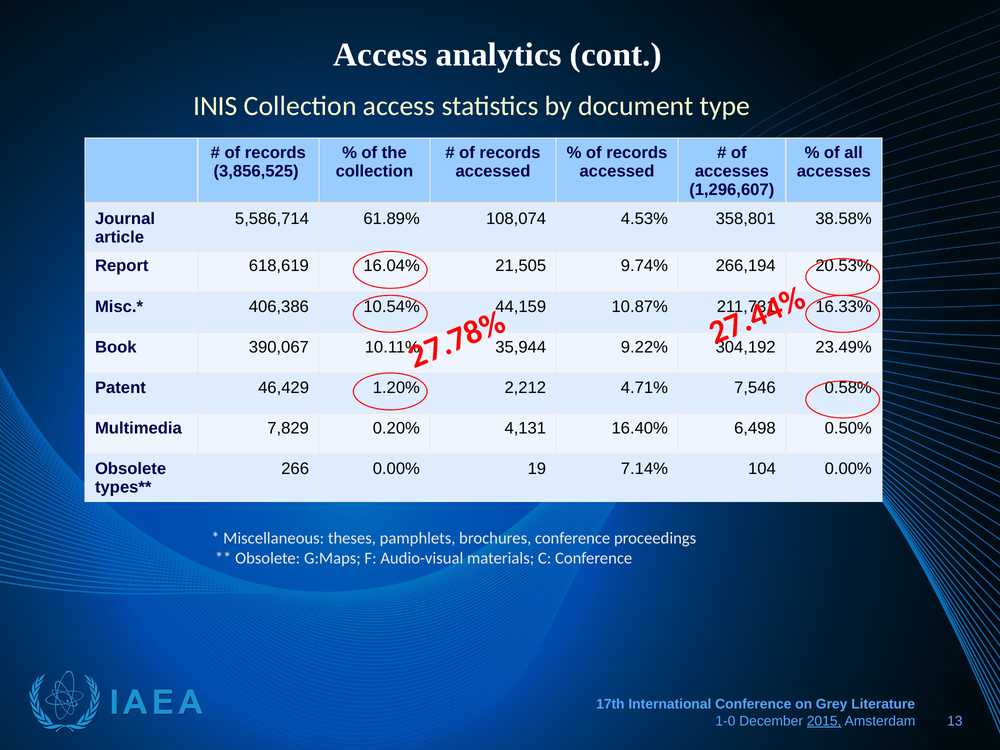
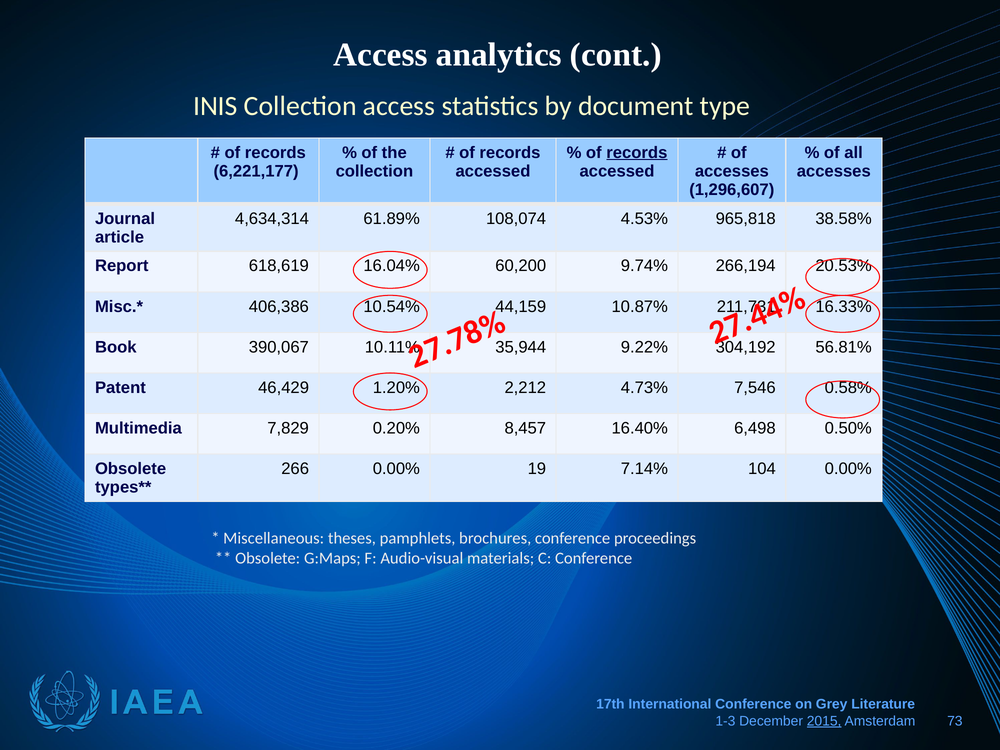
records underline: none -> present (637, 153)
3,856,525: 3,856,525 -> 6,221,177 (256, 171)
5,586,714: 5,586,714 -> 4,634,314 (272, 219)
358,801: 358,801 -> 965,818 (746, 219)
21,505: 21,505 -> 60,200 (521, 266)
23.49%: 23.49% -> 56.81% (844, 347)
4.71%: 4.71% -> 4.73% (644, 388)
4,131: 4,131 -> 8,457 (525, 428)
1-0: 1-0 -> 1-3 (725, 721)
13: 13 -> 73 (955, 721)
